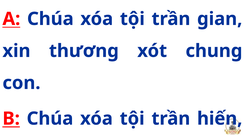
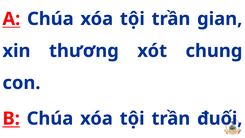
hiến: hiến -> đuối (220, 118)
